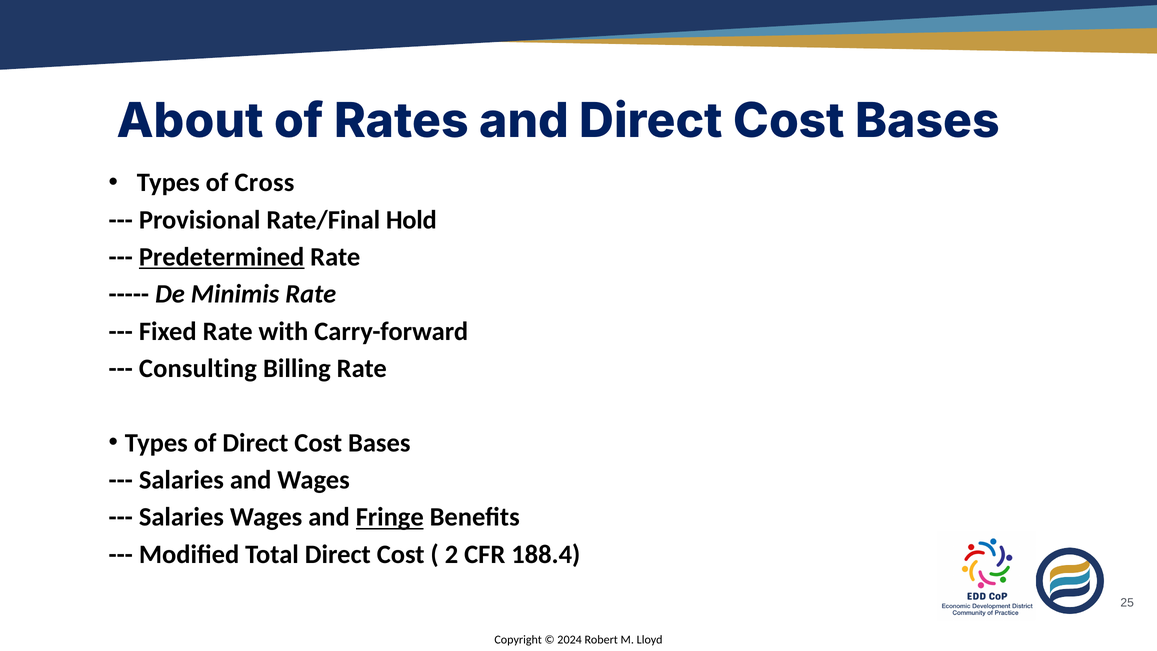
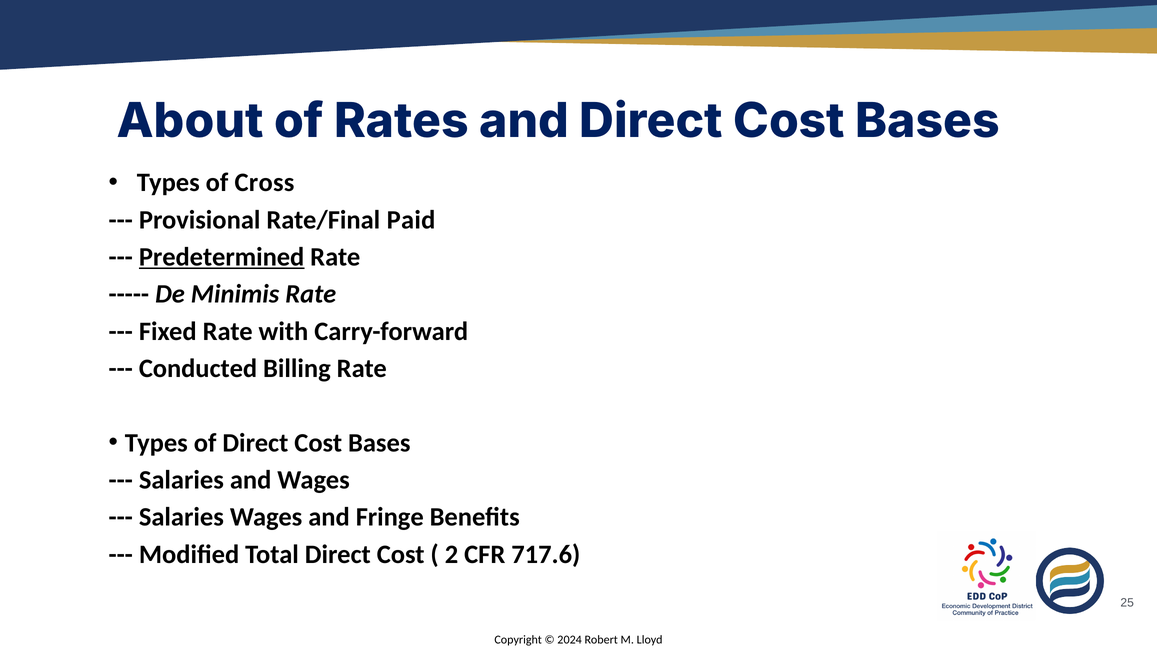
Hold: Hold -> Paid (411, 220)
Consulting: Consulting -> Conducted (198, 368)
Fringe underline: present -> none (390, 517)
188.4: 188.4 -> 717.6 (546, 554)
